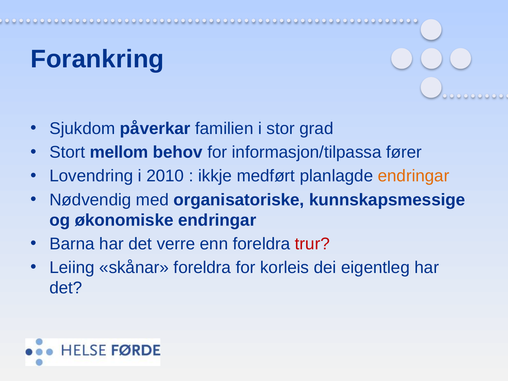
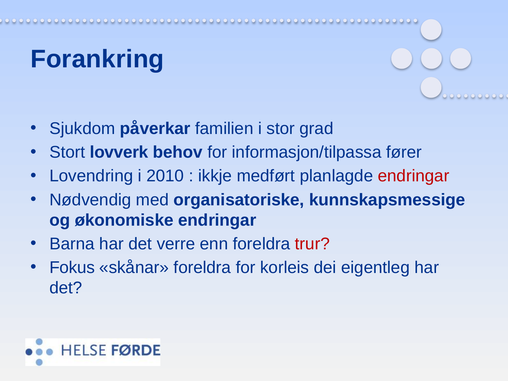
mellom: mellom -> lovverk (119, 152)
endringar colour: orange -> red (414, 176)
Leiing: Leiing -> Fokus (72, 267)
